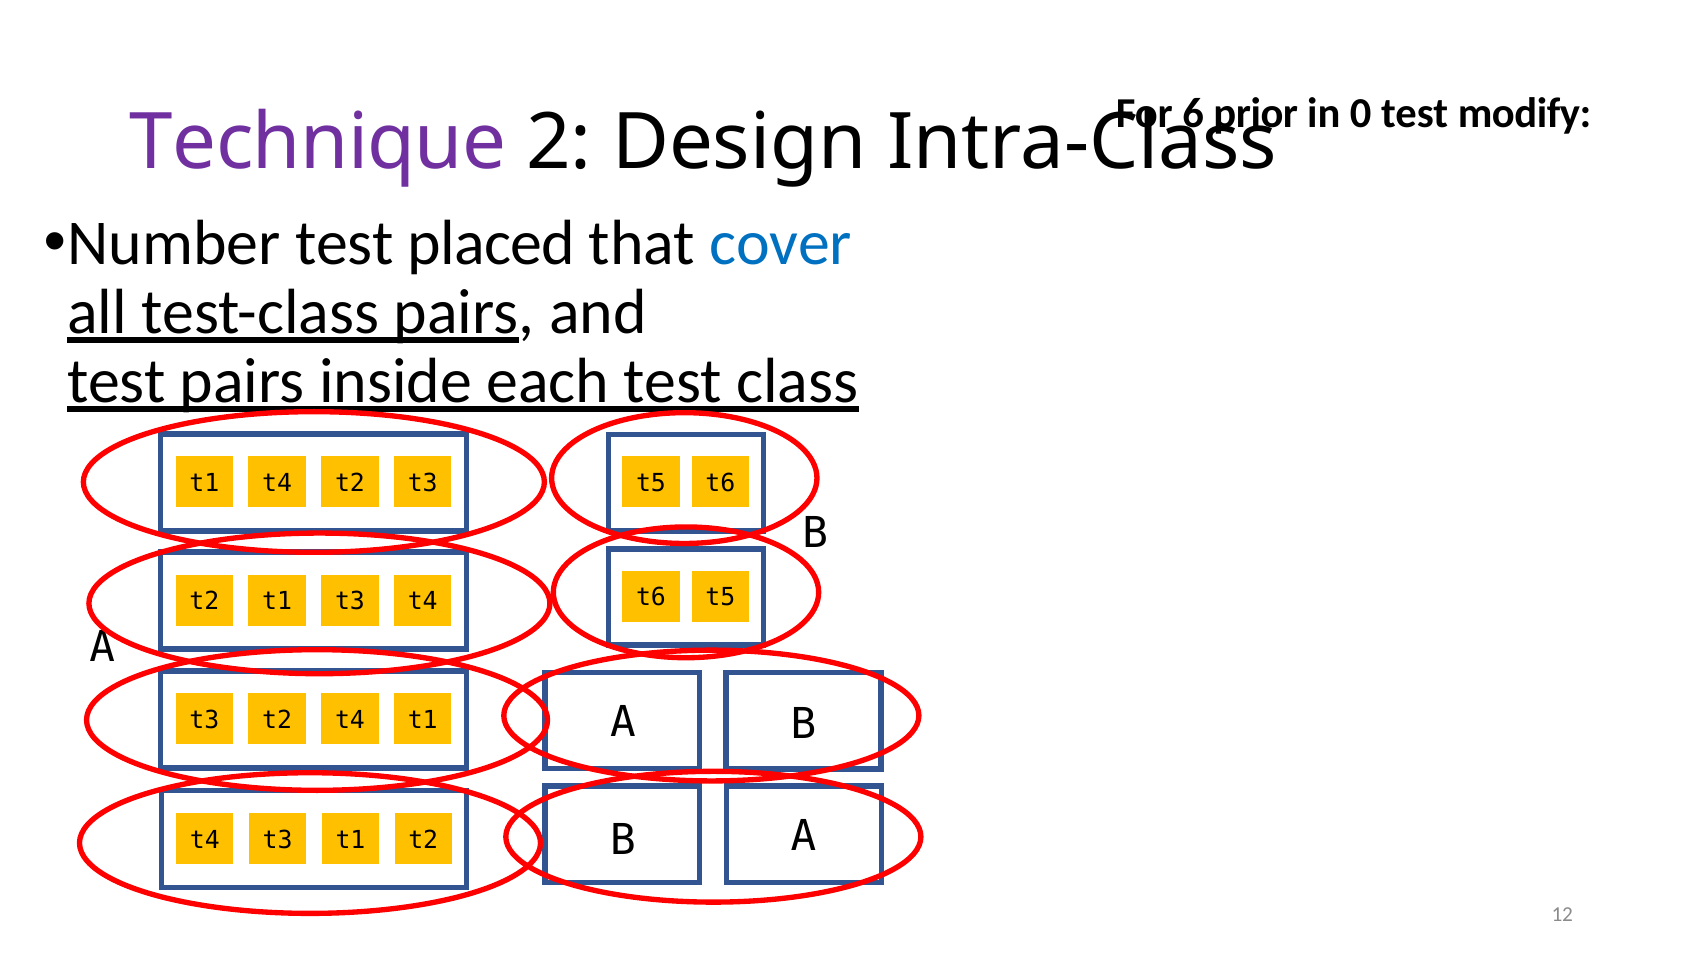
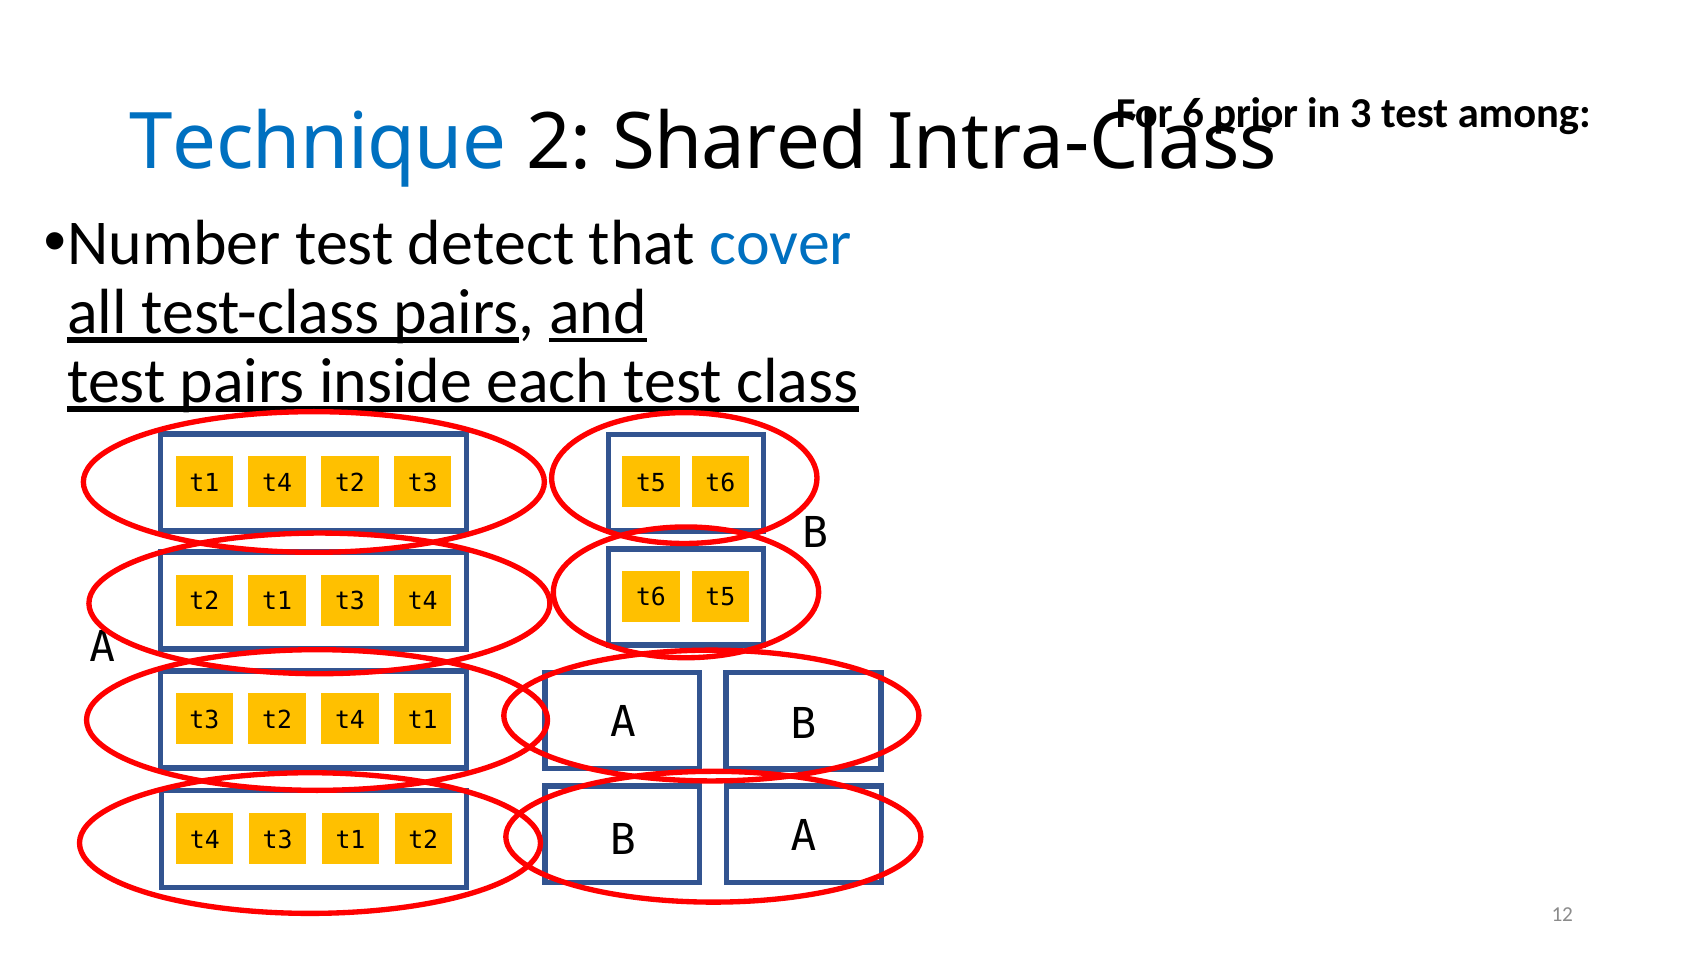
0: 0 -> 3 (1361, 114)
modify: modify -> among (1524, 114)
Technique colour: purple -> blue (318, 143)
Design: Design -> Shared (740, 143)
placed: placed -> detect (491, 243)
and underline: none -> present (598, 312)
